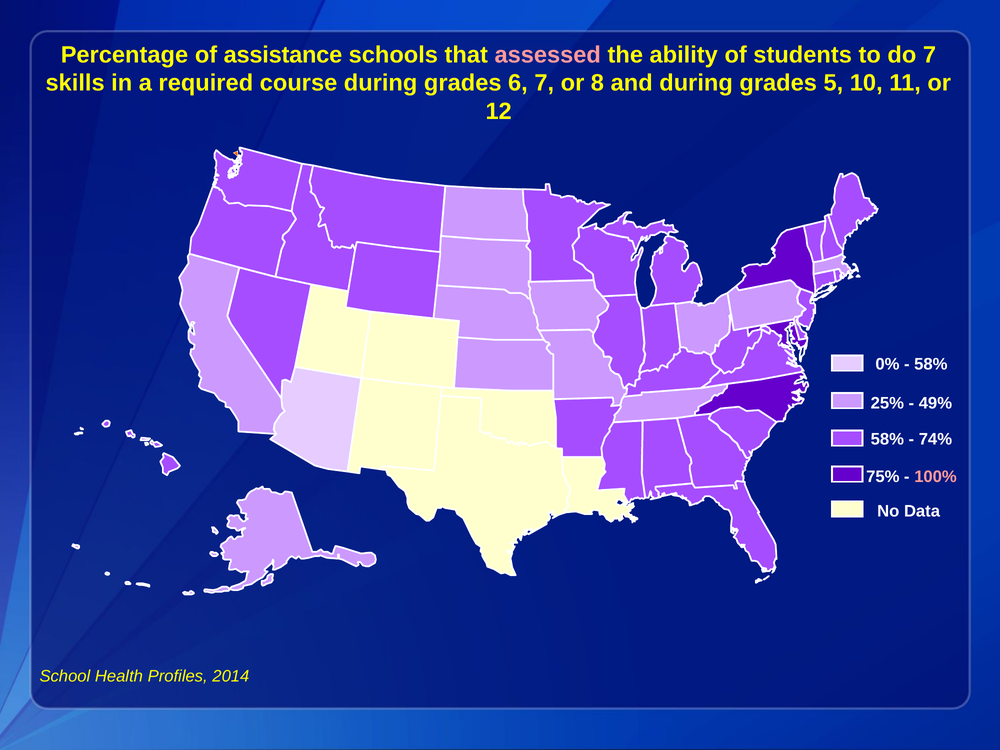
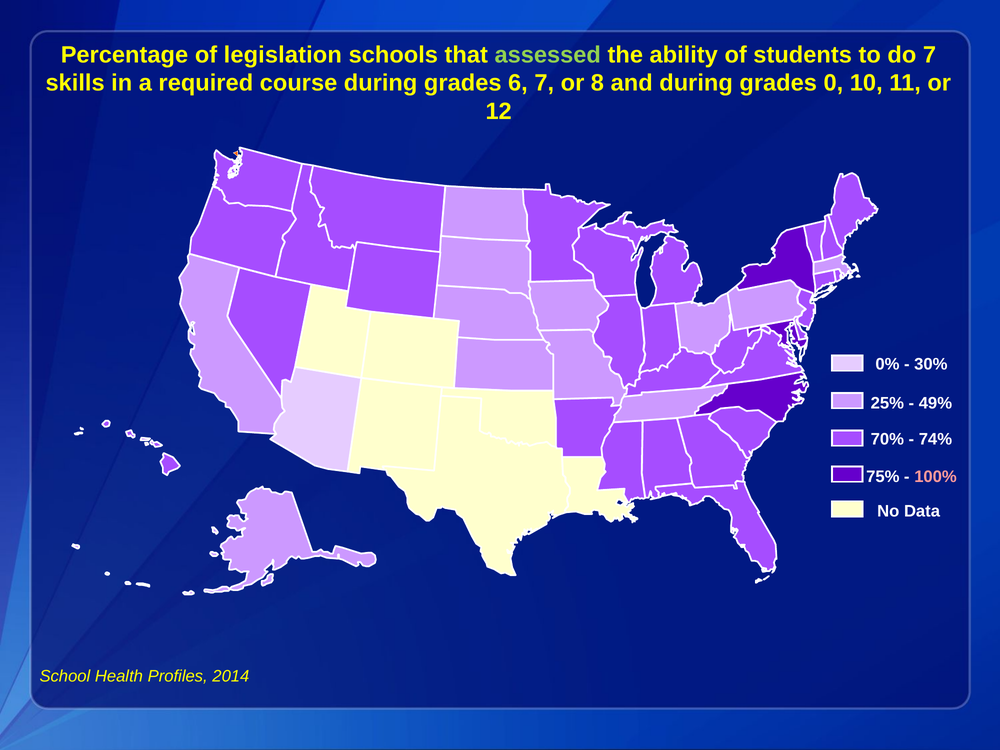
assistance: assistance -> legislation (283, 55)
assessed colour: pink -> light green (548, 55)
5: 5 -> 0 (833, 83)
58%: 58% -> 30% (931, 364)
58%: 58% -> 70% (887, 439)
